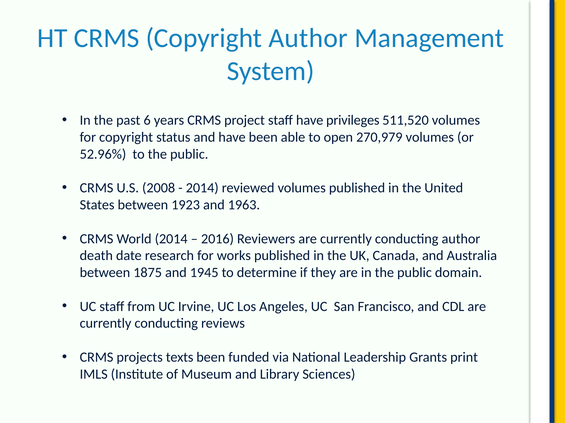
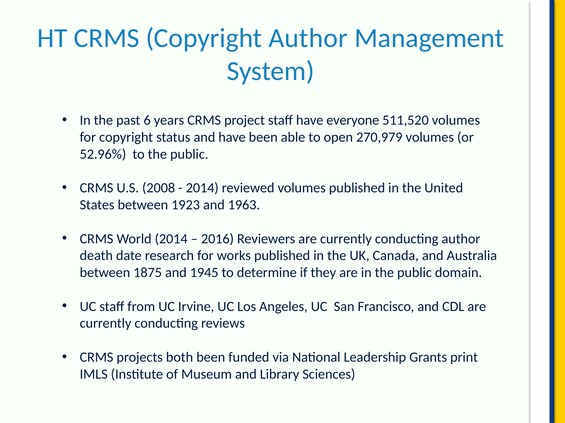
privileges: privileges -> everyone (353, 121)
texts: texts -> both (180, 358)
